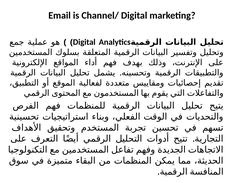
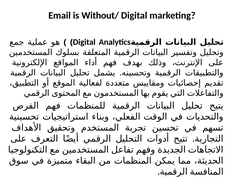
Channel/: Channel/ -> Without/ (100, 15)
